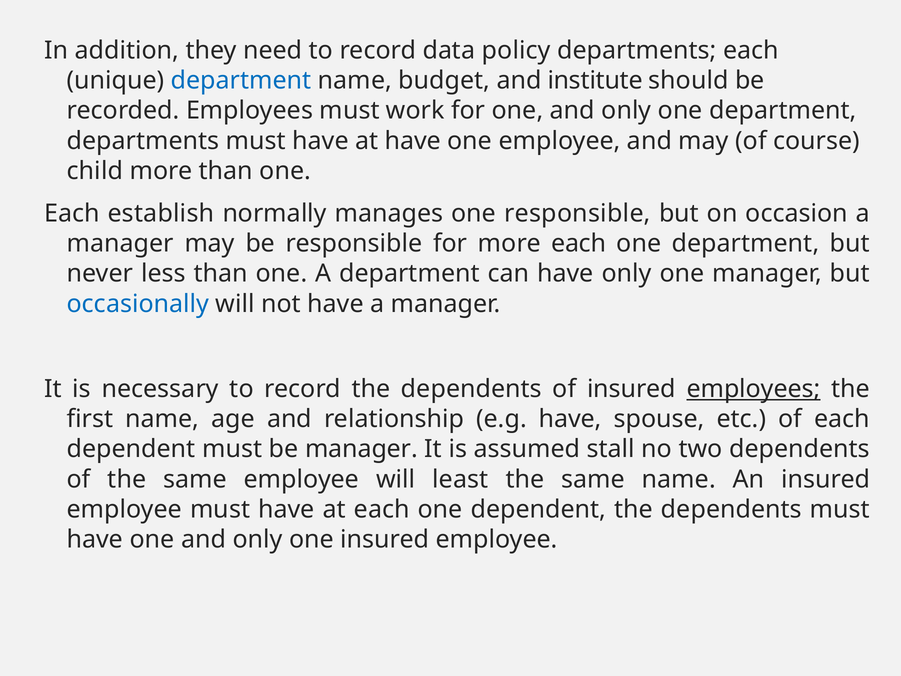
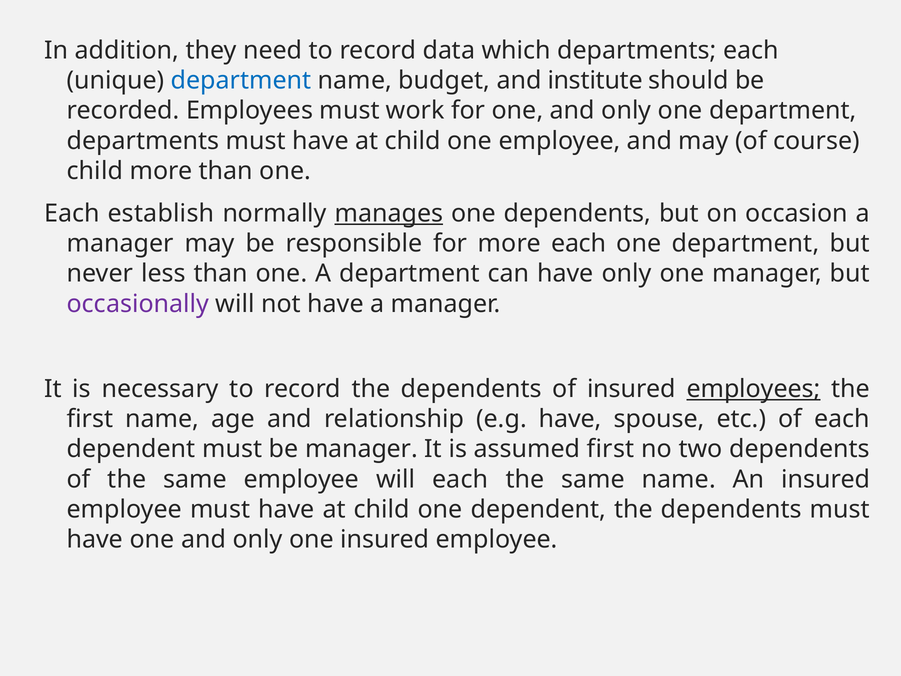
policy: policy -> which (516, 50)
have: have -> child (413, 141)
manages underline: none -> present (389, 213)
one responsible: responsible -> dependents (578, 213)
occasionally colour: blue -> purple (138, 304)
assumed stall: stall -> first (611, 449)
will least: least -> each (460, 479)
each: each -> child (382, 509)
